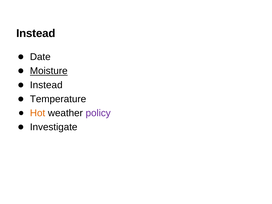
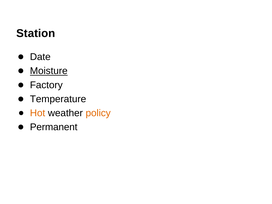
Instead: Instead -> Station (36, 33)
Instead: Instead -> Factory (46, 85)
policy colour: purple -> orange (98, 113)
Investigate: Investigate -> Permanent (54, 127)
